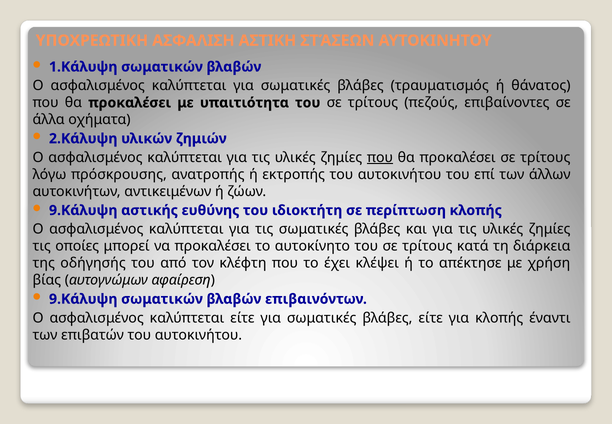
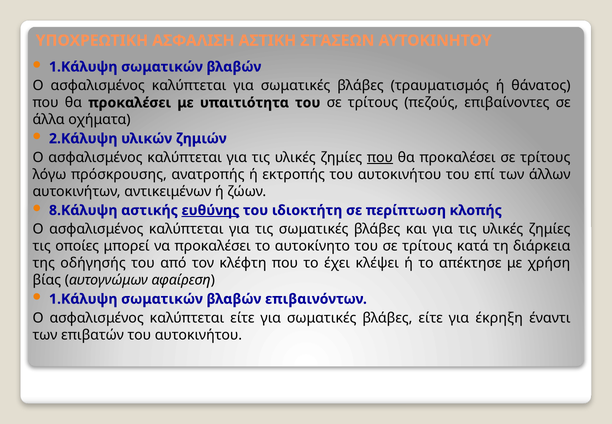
9.Κάλυψη: 9.Κάλυψη -> 8.Κάλυψη (83, 210)
ευθύνης underline: none -> present (210, 210)
9.Κάλυψη: 9.Κάλυψη -> 1.Κάλυψη (83, 299)
για κλοπής: κλοπής -> έκρηξη (499, 318)
